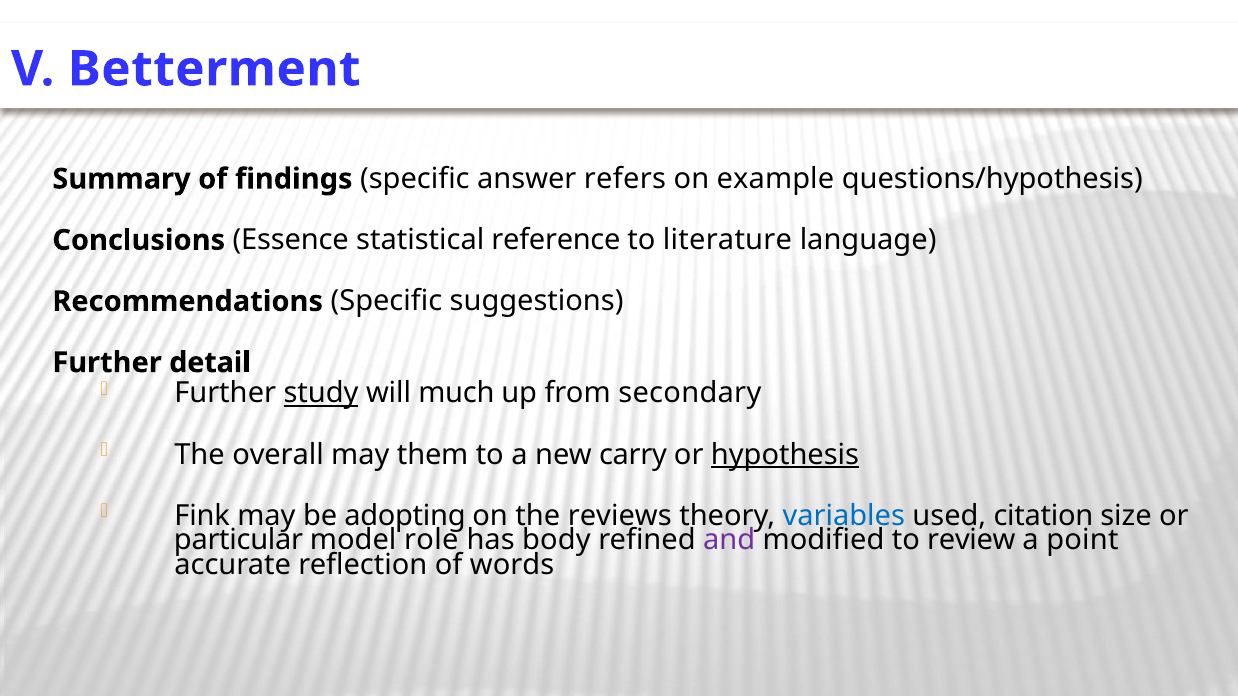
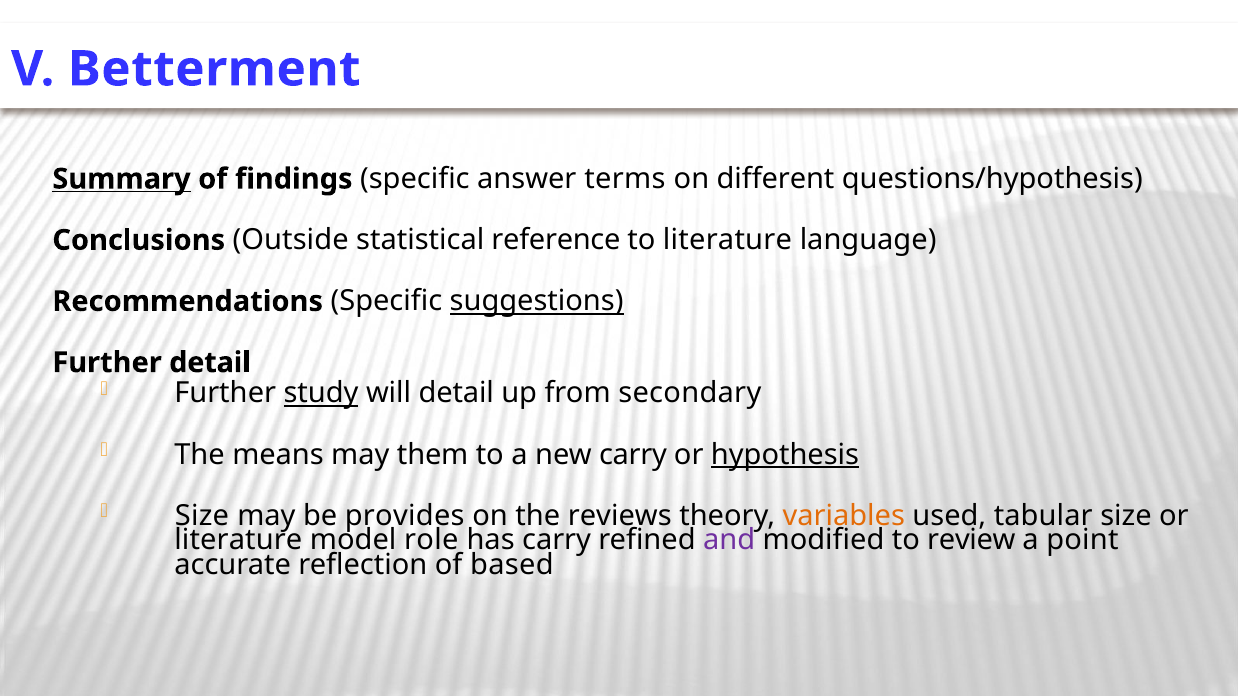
Summary underline: none -> present (121, 179)
refers: refers -> terms (625, 179)
example: example -> different (776, 179)
Essence: Essence -> Outside (291, 240)
suggestions underline: none -> present (537, 302)
will much: much -> detail (456, 393)
overall: overall -> means (278, 455)
Fink: Fink -> Size (202, 516)
adopting: adopting -> provides (405, 516)
variables colour: blue -> orange (844, 516)
citation: citation -> tabular (1043, 516)
particular: particular -> literature (238, 540)
has body: body -> carry (557, 540)
words: words -> based (512, 565)
